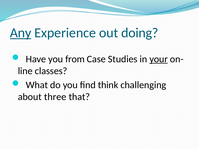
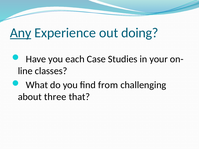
from: from -> each (75, 59)
your underline: present -> none (159, 59)
think: think -> from (108, 85)
